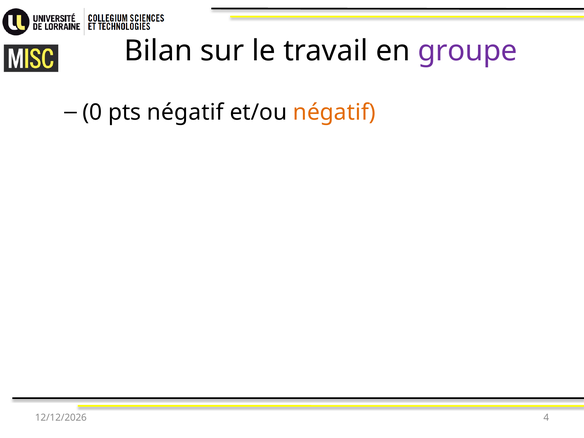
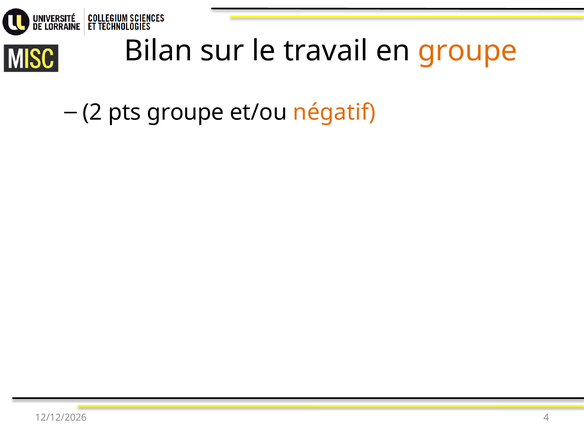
groupe colour: purple -> orange (468, 51)
0: 0 -> 2 (92, 112)
pts négatif: négatif -> groupe (186, 112)
